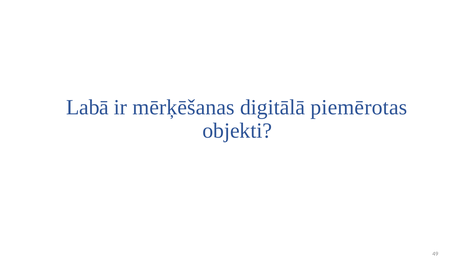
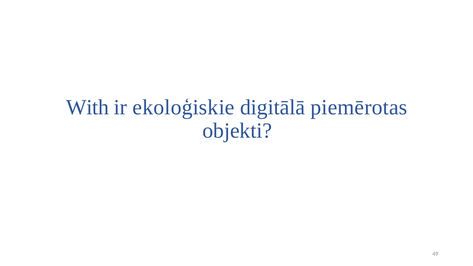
Labā: Labā -> With (88, 107)
mērķēšanas: mērķēšanas -> ekoloģiskie (184, 107)
